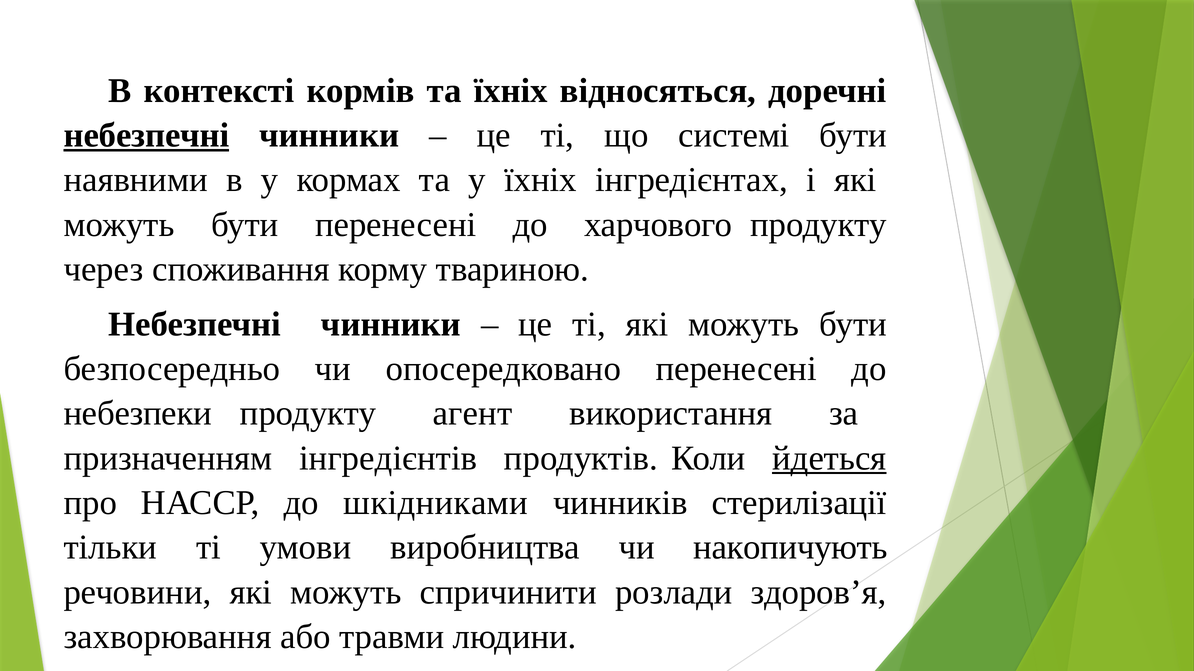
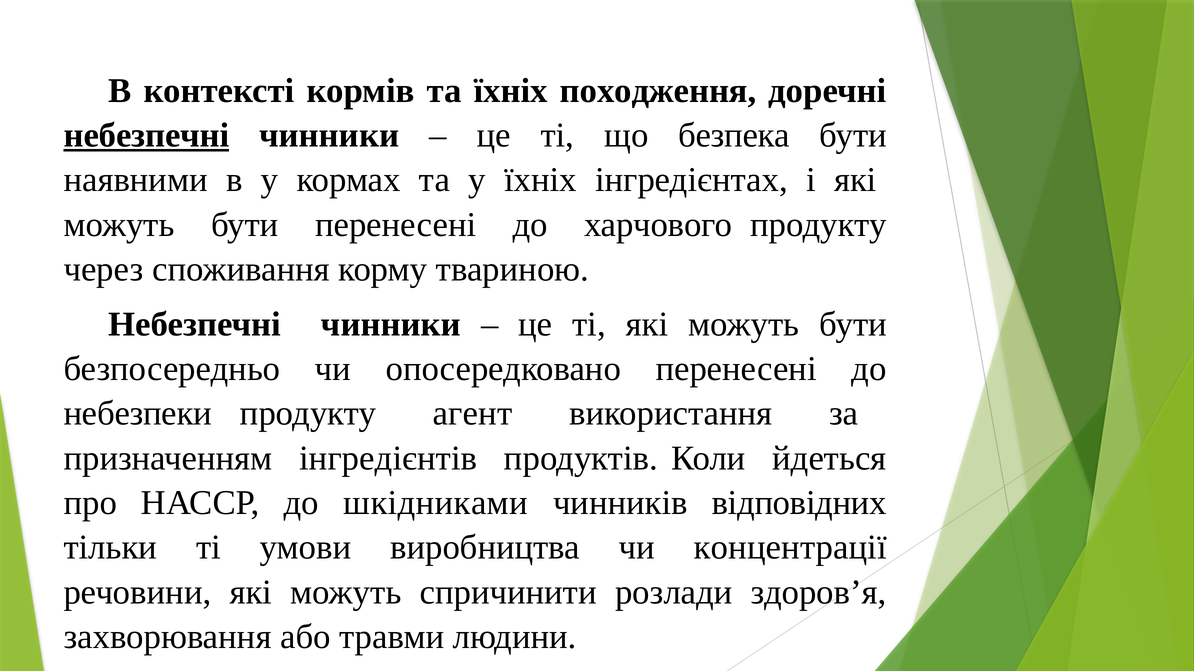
відносяться: відносяться -> походження (658, 91)
системі: системі -> безпека (734, 135)
йдеться underline: present -> none (829, 459)
стерилізації: стерилізації -> відповідних (799, 503)
накопичують: накопичують -> концентрації (790, 548)
